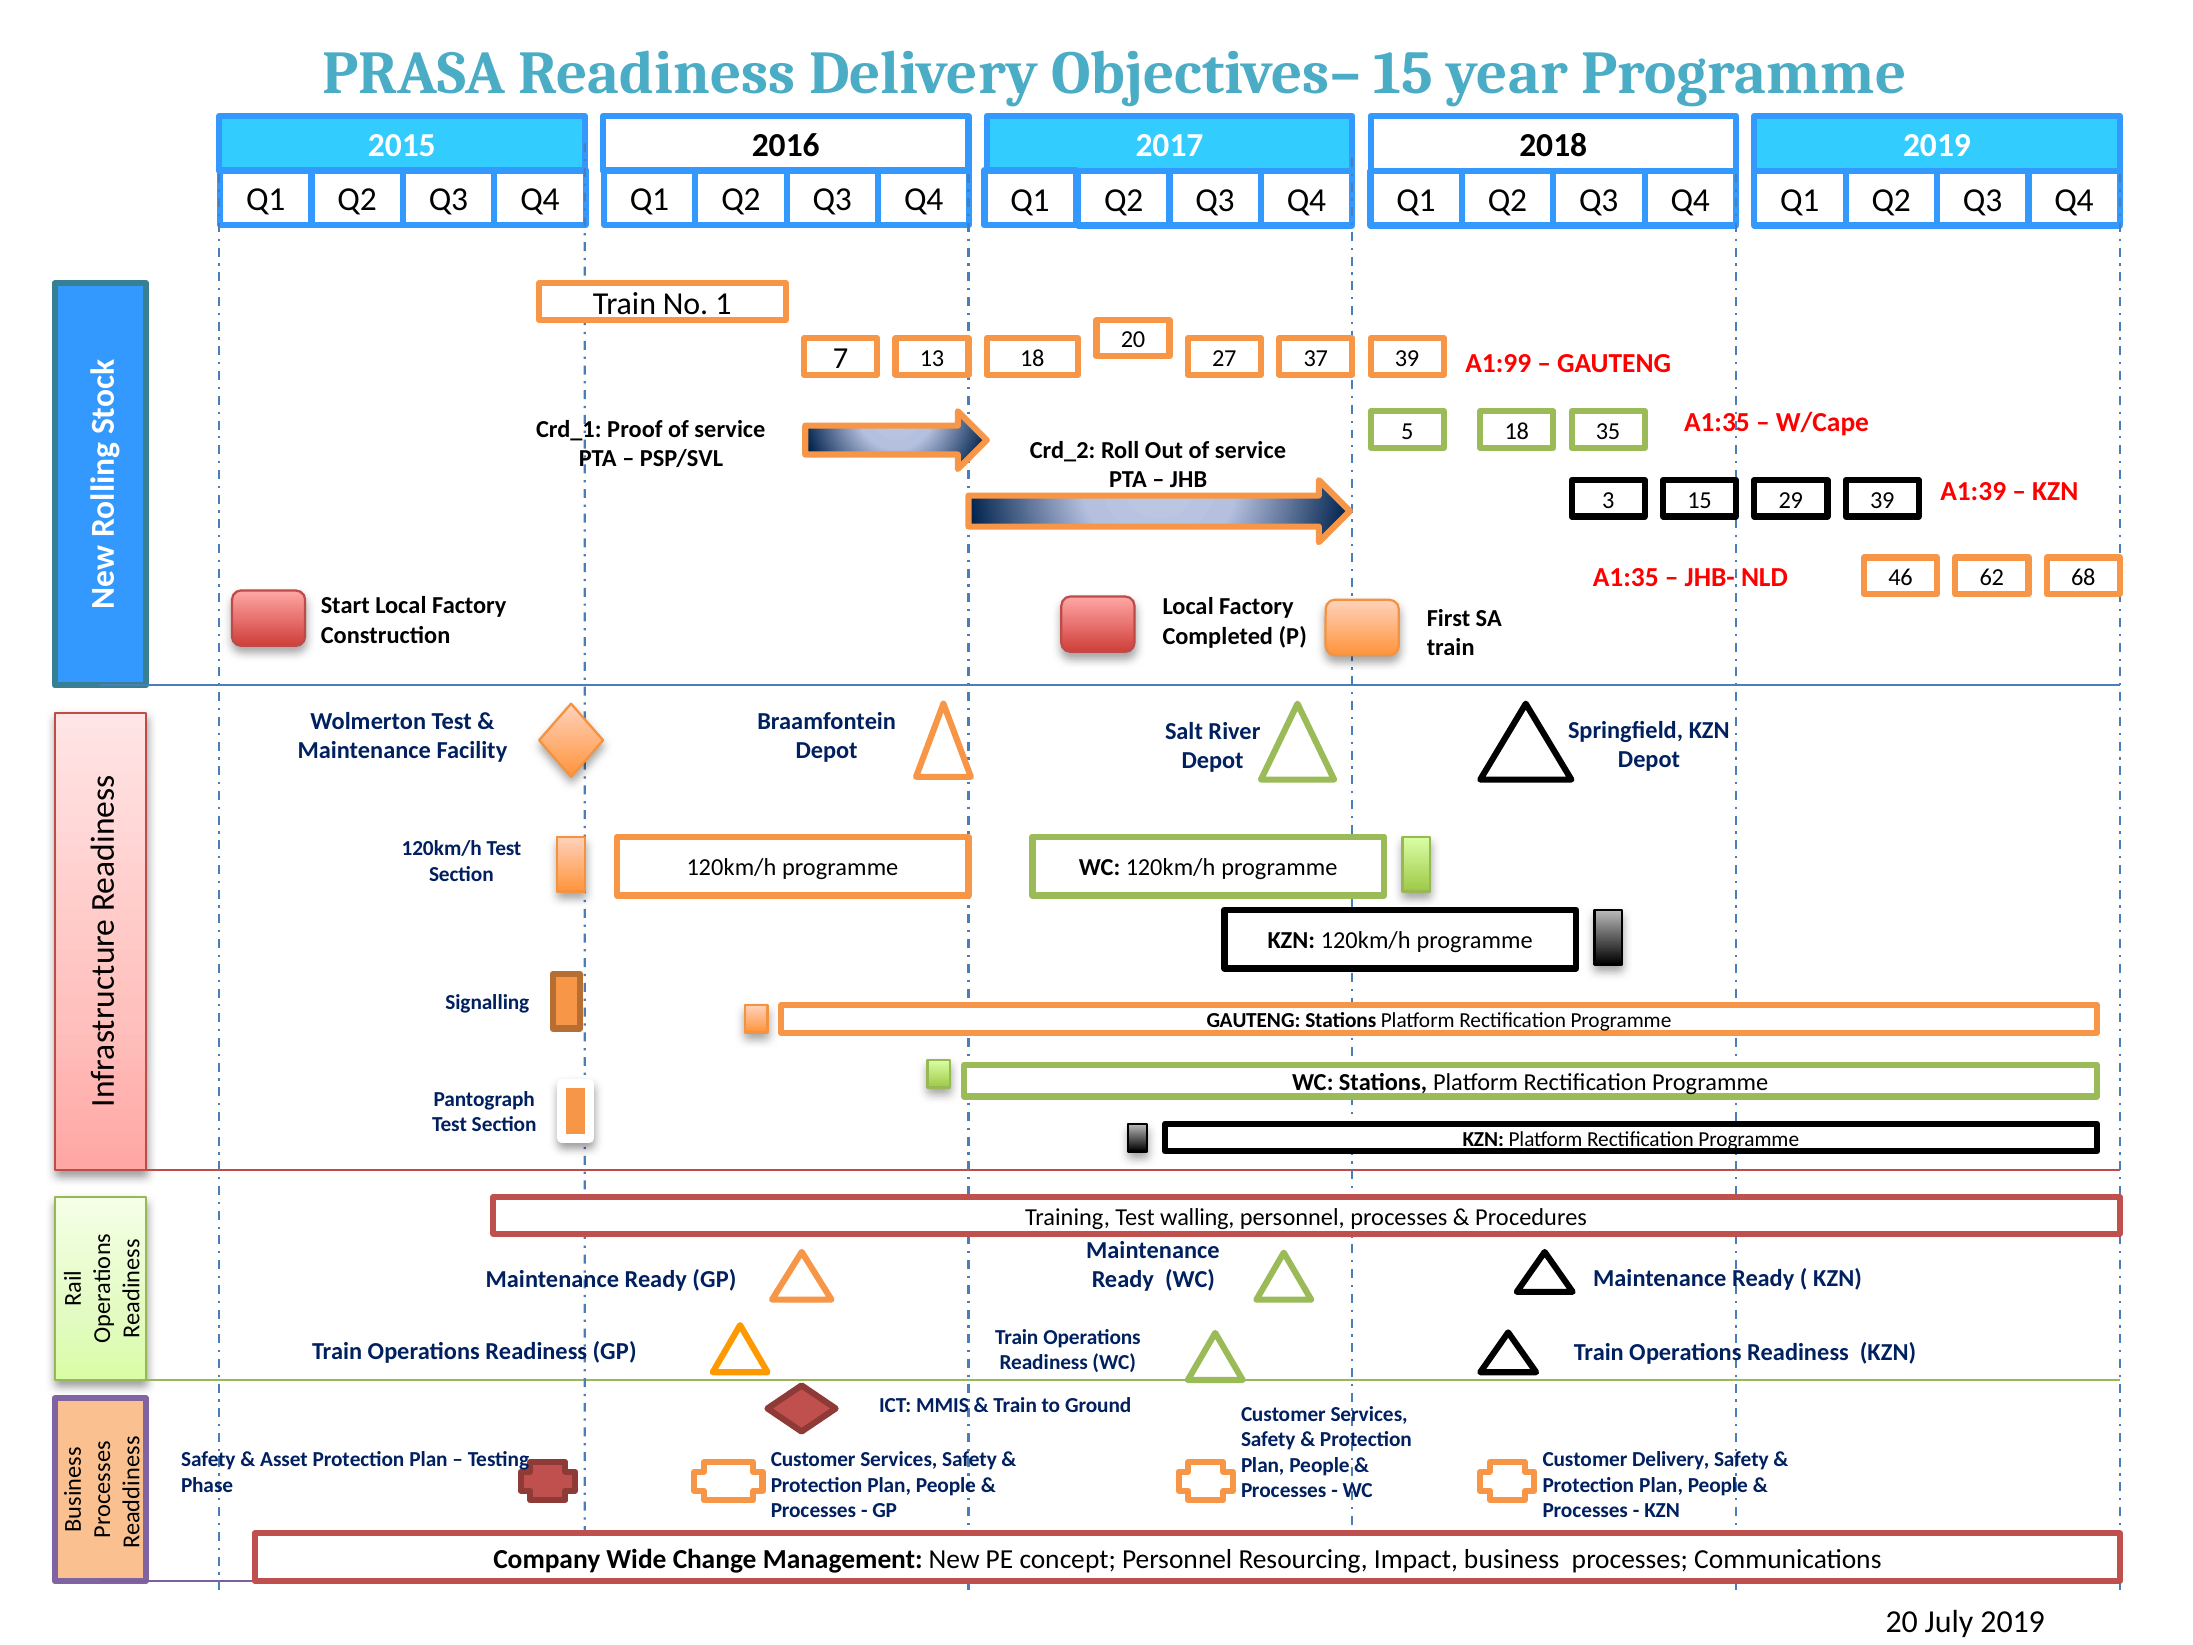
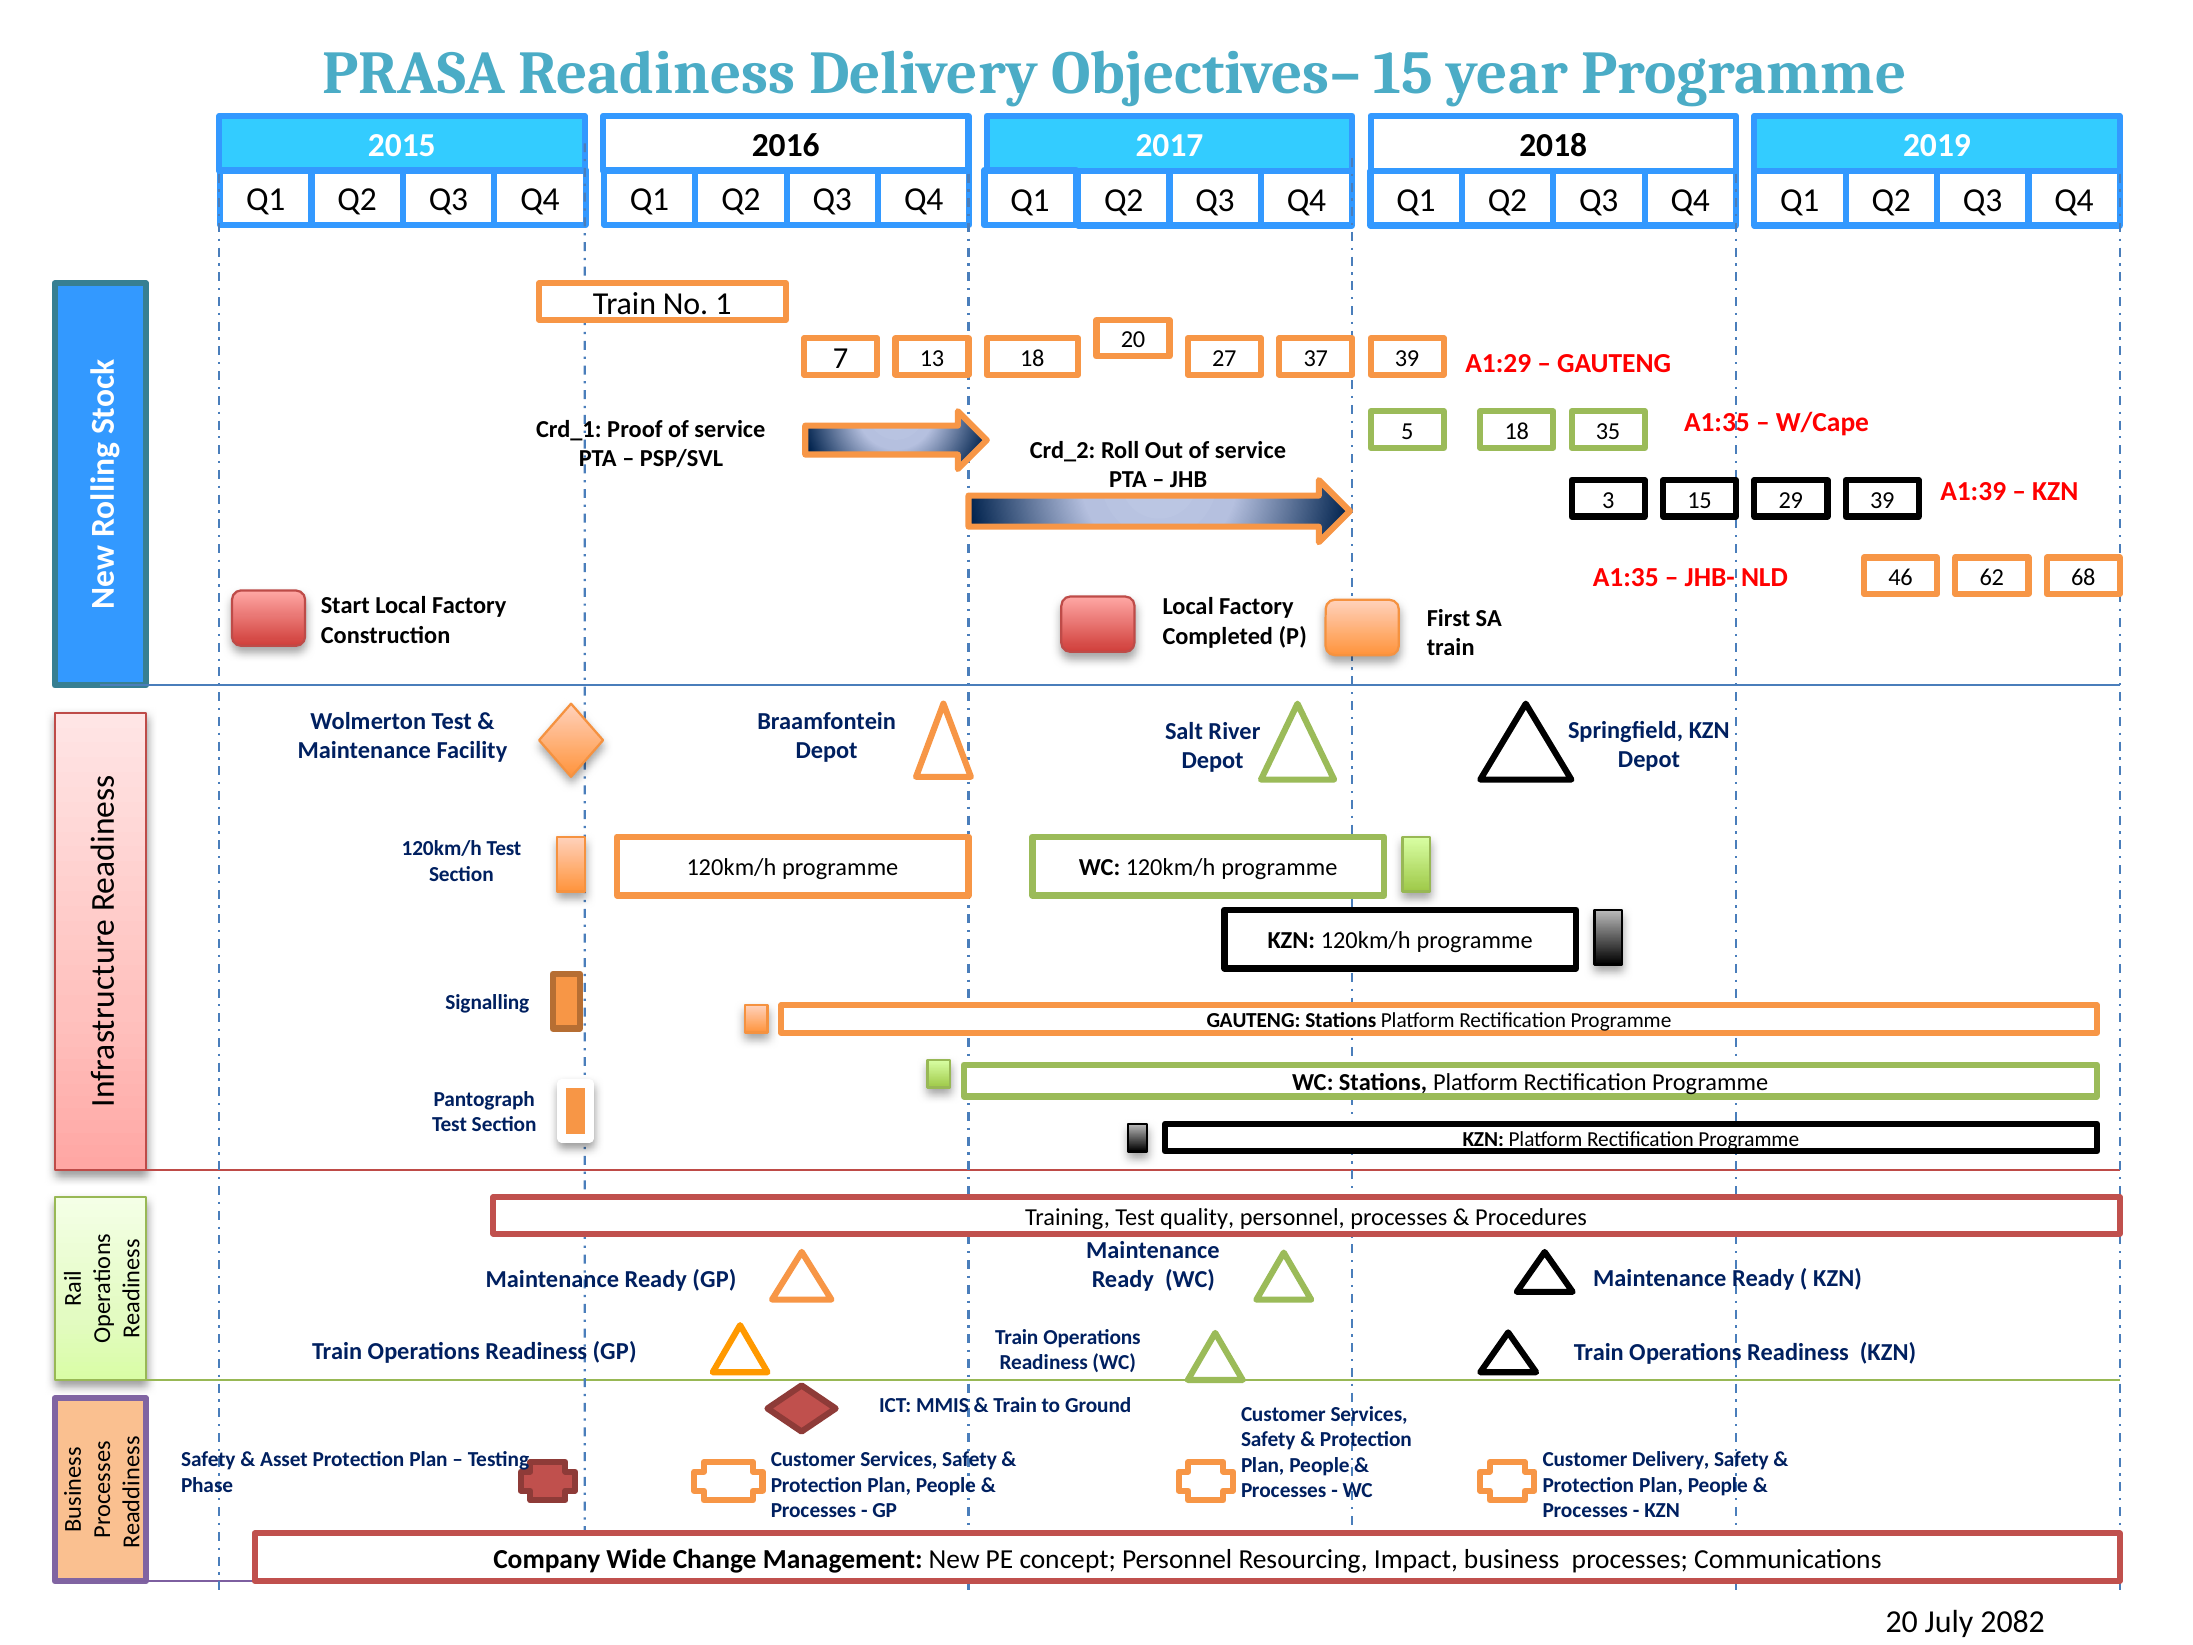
A1:99: A1:99 -> A1:29 (1498, 363)
walling: walling -> quality (1197, 1217)
July 2019: 2019 -> 2082 (2013, 1622)
